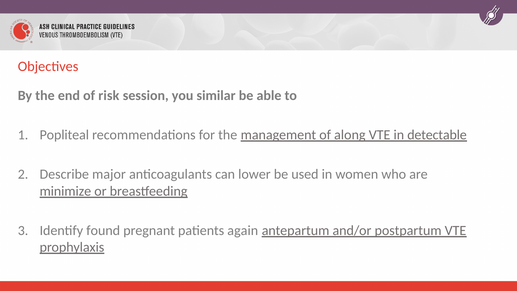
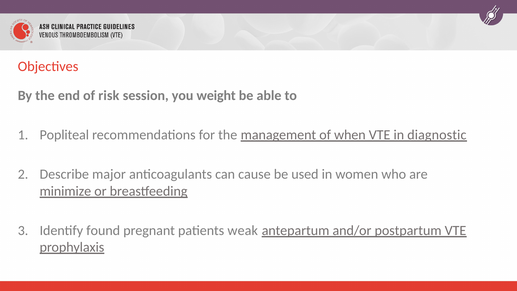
similar: similar -> weight (216, 96)
along: along -> when (350, 135)
detectable: detectable -> diagnostic (437, 135)
lower: lower -> cause (254, 174)
again: again -> weak (243, 230)
